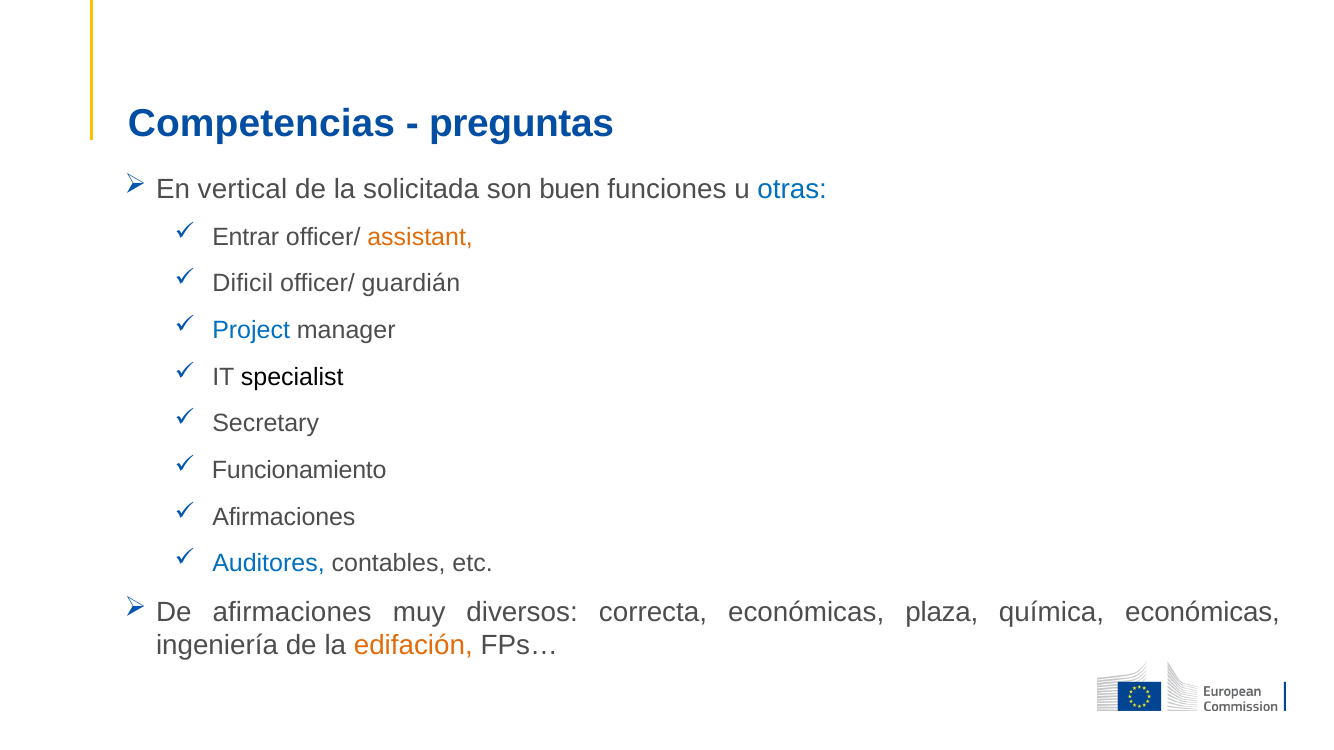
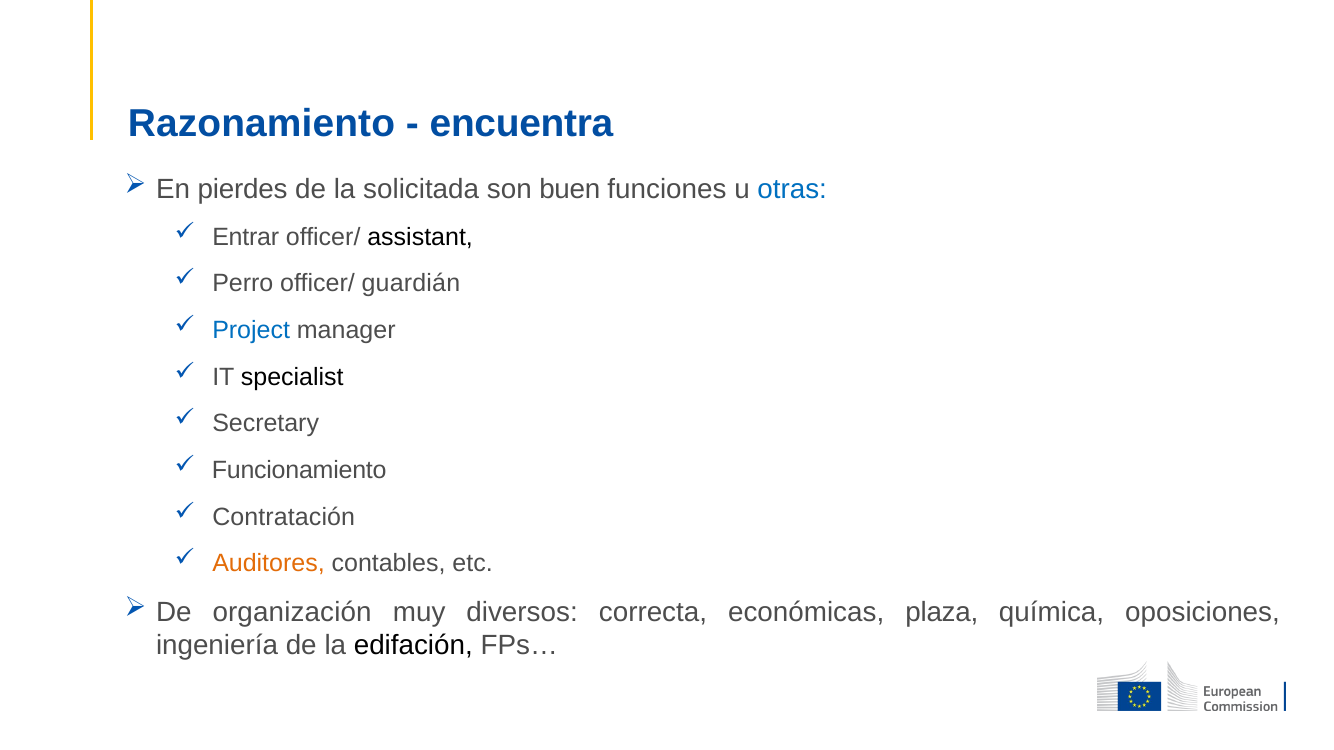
Competencias: Competencias -> Razonamiento (261, 123)
preguntas: preguntas -> encuentra (521, 123)
vertical: vertical -> pierdes (243, 189)
assistant colour: orange -> black (420, 237)
Dificil: Dificil -> Perro (243, 284)
Afirmaciones: Afirmaciones -> Contratación (284, 517)
Auditores colour: blue -> orange (268, 564)
De afirmaciones: afirmaciones -> organización (292, 612)
química económicas: económicas -> oposiciones (1203, 612)
edifación colour: orange -> black (413, 646)
